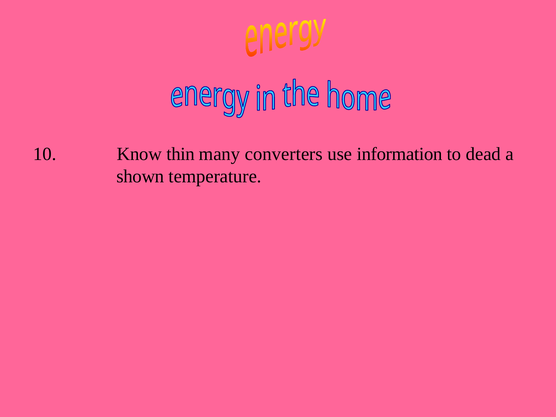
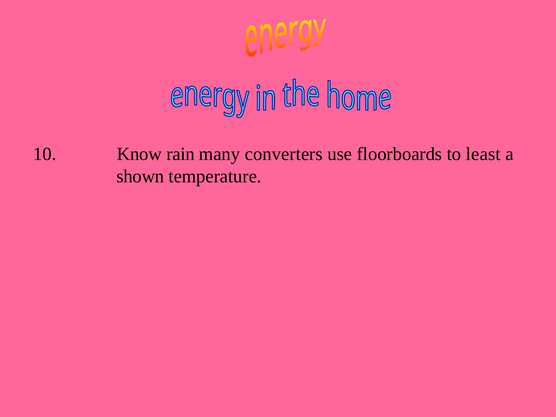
thin: thin -> rain (181, 154)
information: information -> floorboards (399, 154)
dead: dead -> least (483, 154)
